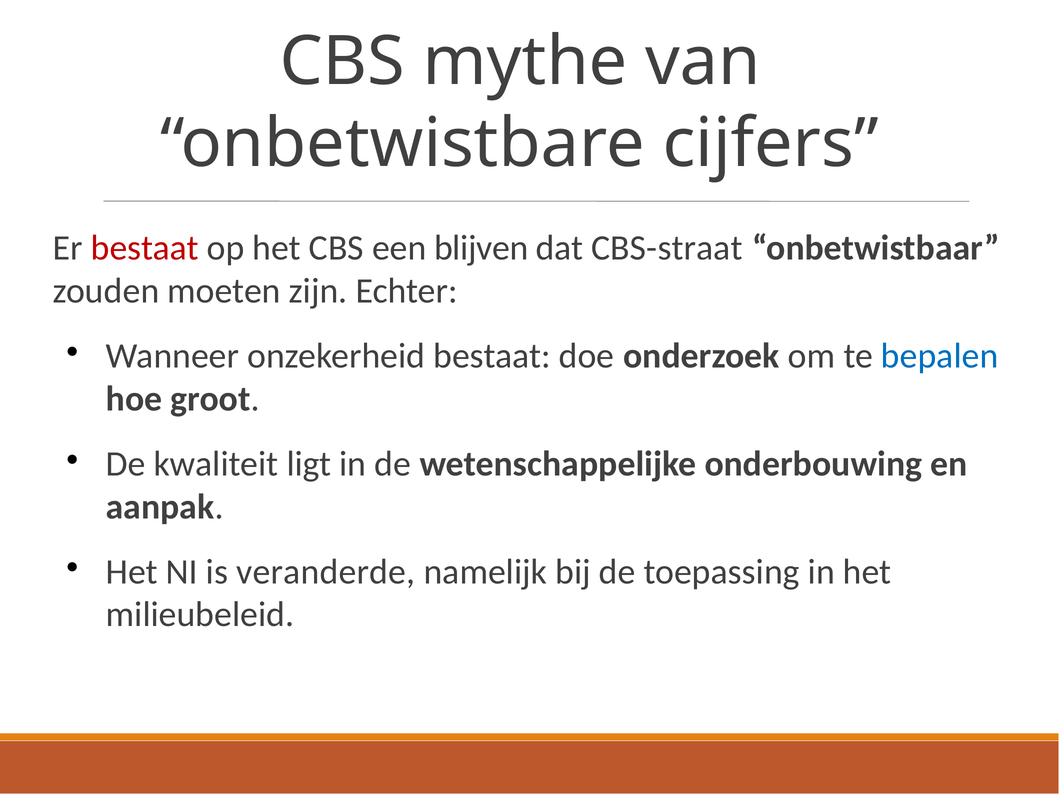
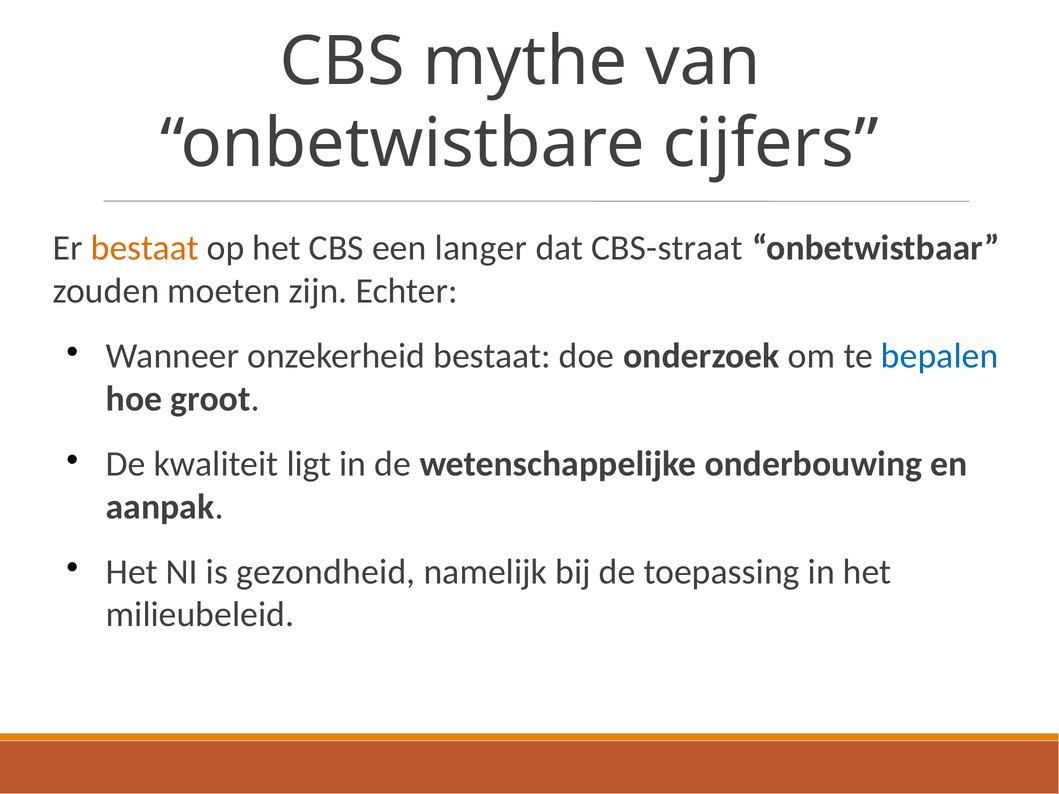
bestaat colour: red -> orange (145, 248)
blijven: blijven -> langer (481, 248)
veranderde: veranderde -> gezondheid (326, 572)
